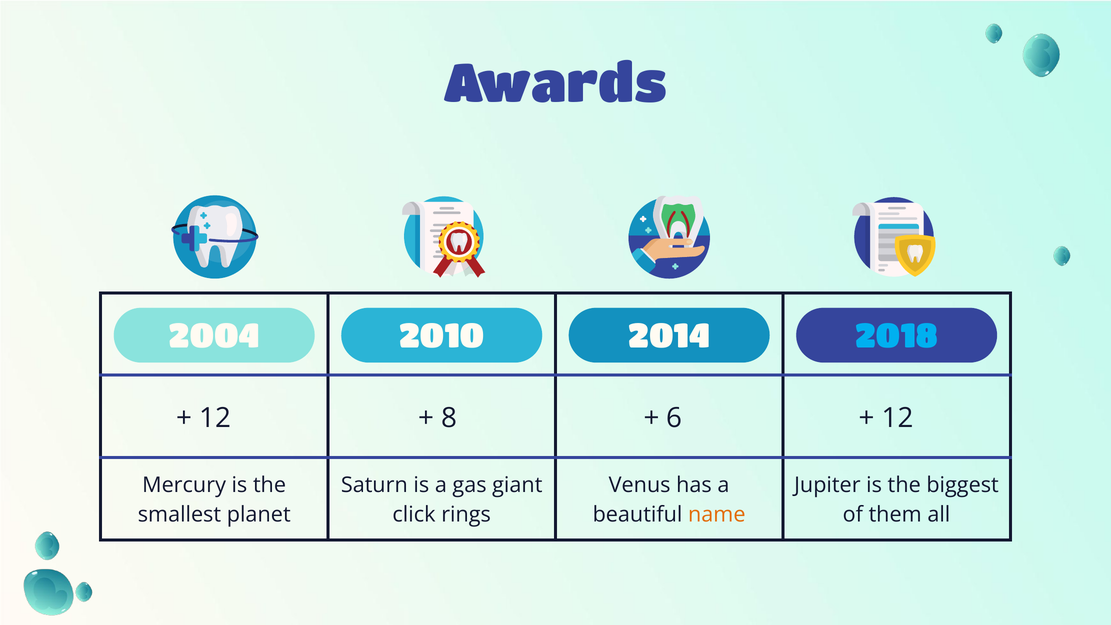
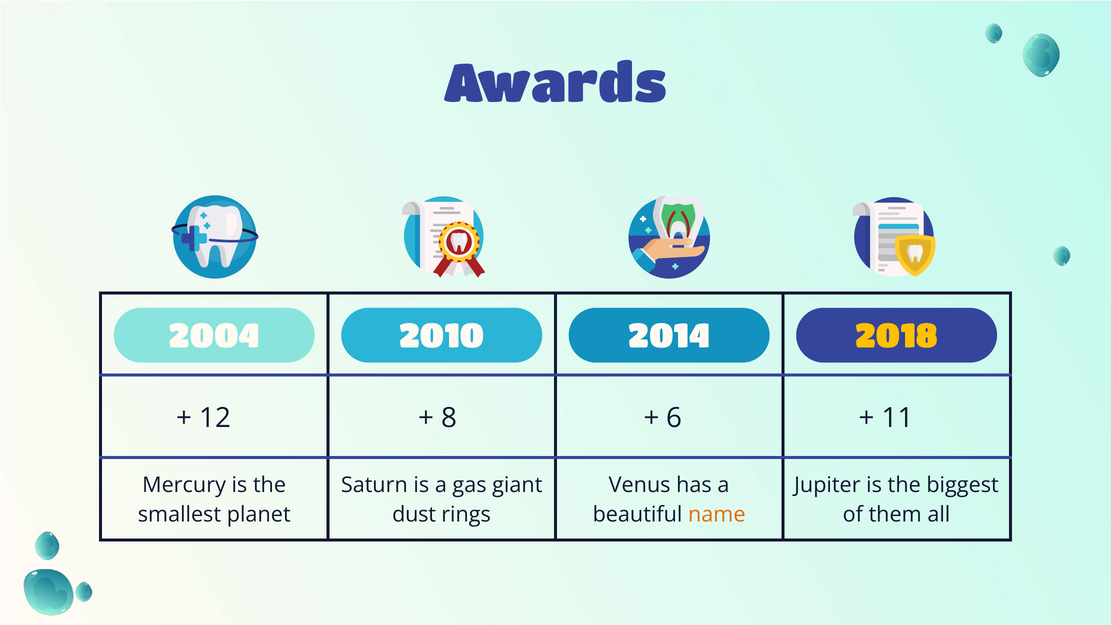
2018 colour: light blue -> yellow (897, 336)
12: 12 -> 11 (898, 418)
click: click -> dust (414, 515)
